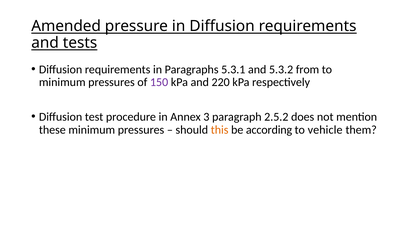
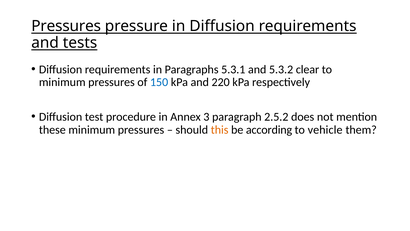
Amended: Amended -> Pressures (66, 26)
from: from -> clear (308, 69)
150 colour: purple -> blue (159, 82)
